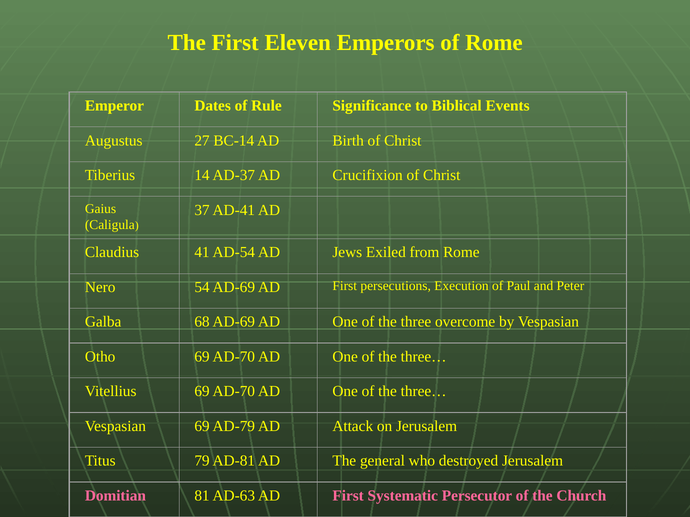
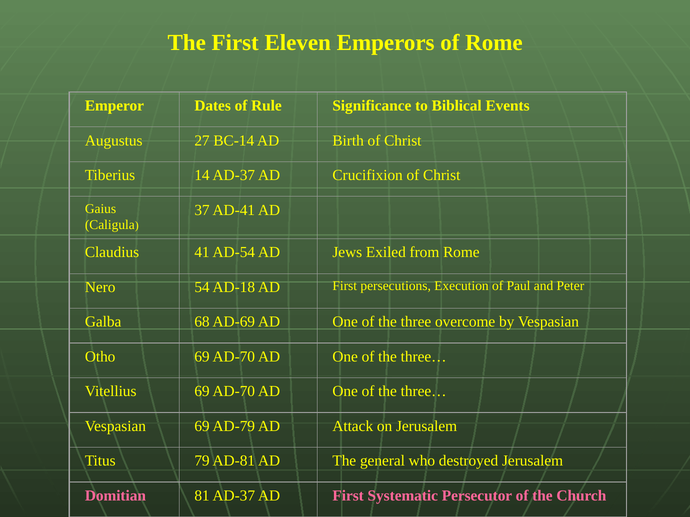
54 AD-69: AD-69 -> AD-18 (234, 287)
81 AD-63: AD-63 -> AD-37 (234, 496)
